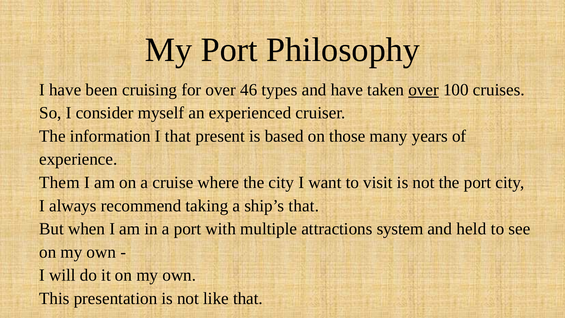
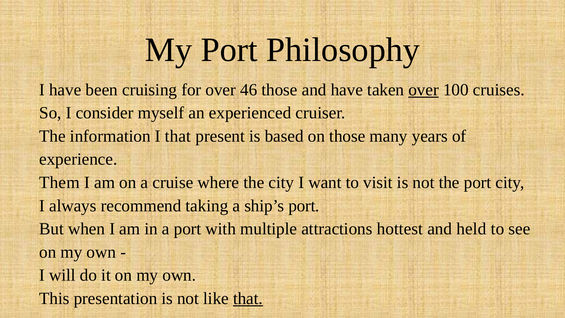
46 types: types -> those (280, 90)
ship’s that: that -> port (304, 206)
system: system -> hottest (400, 229)
that underline: none -> present (248, 298)
